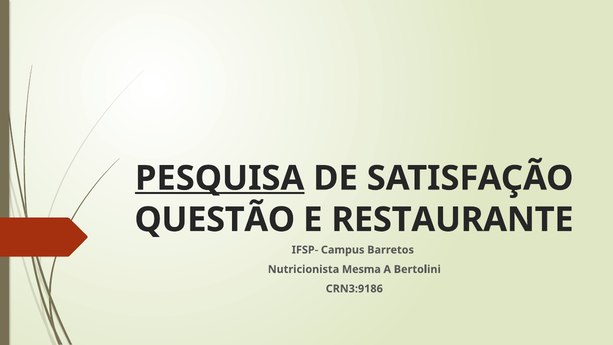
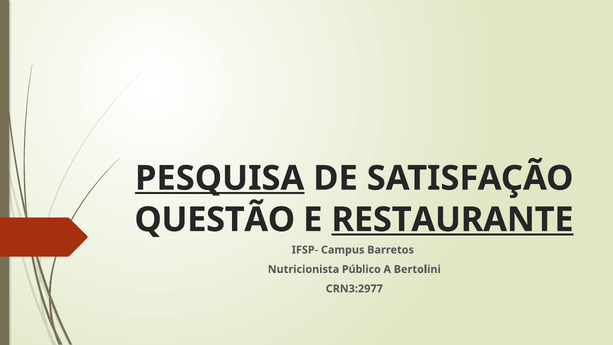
RESTAURANTE underline: none -> present (453, 220)
Mesma: Mesma -> Público (361, 269)
CRN3:9186: CRN3:9186 -> CRN3:2977 (354, 289)
